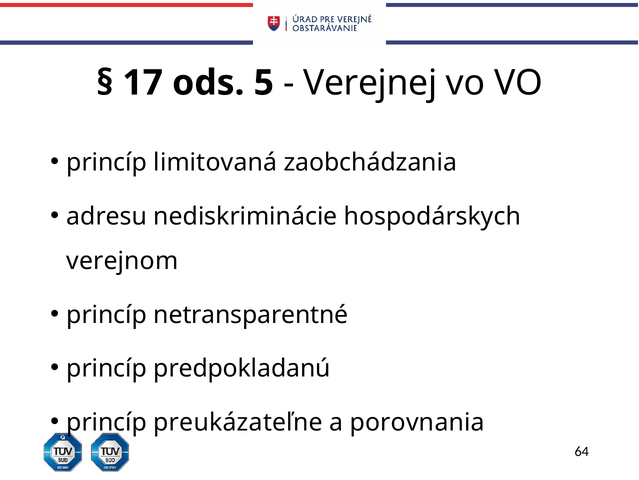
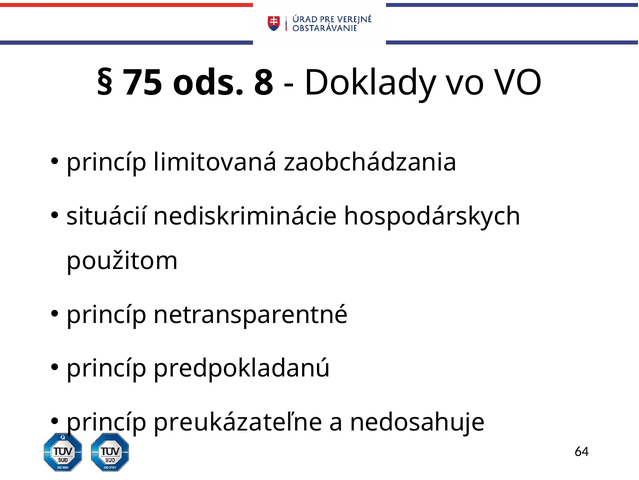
17: 17 -> 75 (143, 83)
5: 5 -> 8 (264, 83)
Verejnej: Verejnej -> Doklady (370, 83)
adresu: adresu -> situácií (107, 216)
verejnom: verejnom -> použitom (122, 261)
porovnania: porovnania -> nedosahuje (417, 422)
